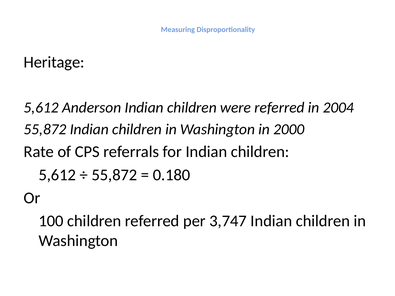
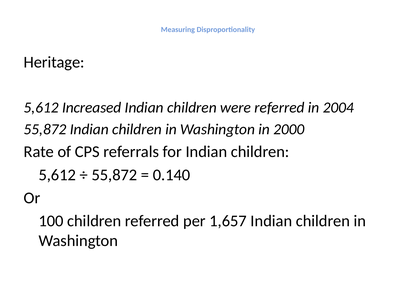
Anderson: Anderson -> Increased (92, 108)
0.180: 0.180 -> 0.140 (172, 175)
3,747: 3,747 -> 1,657 (228, 221)
